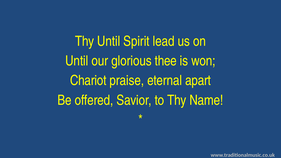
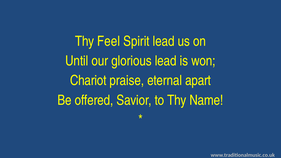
Thy Until: Until -> Feel (109, 41)
glorious thee: thee -> lead (166, 61)
